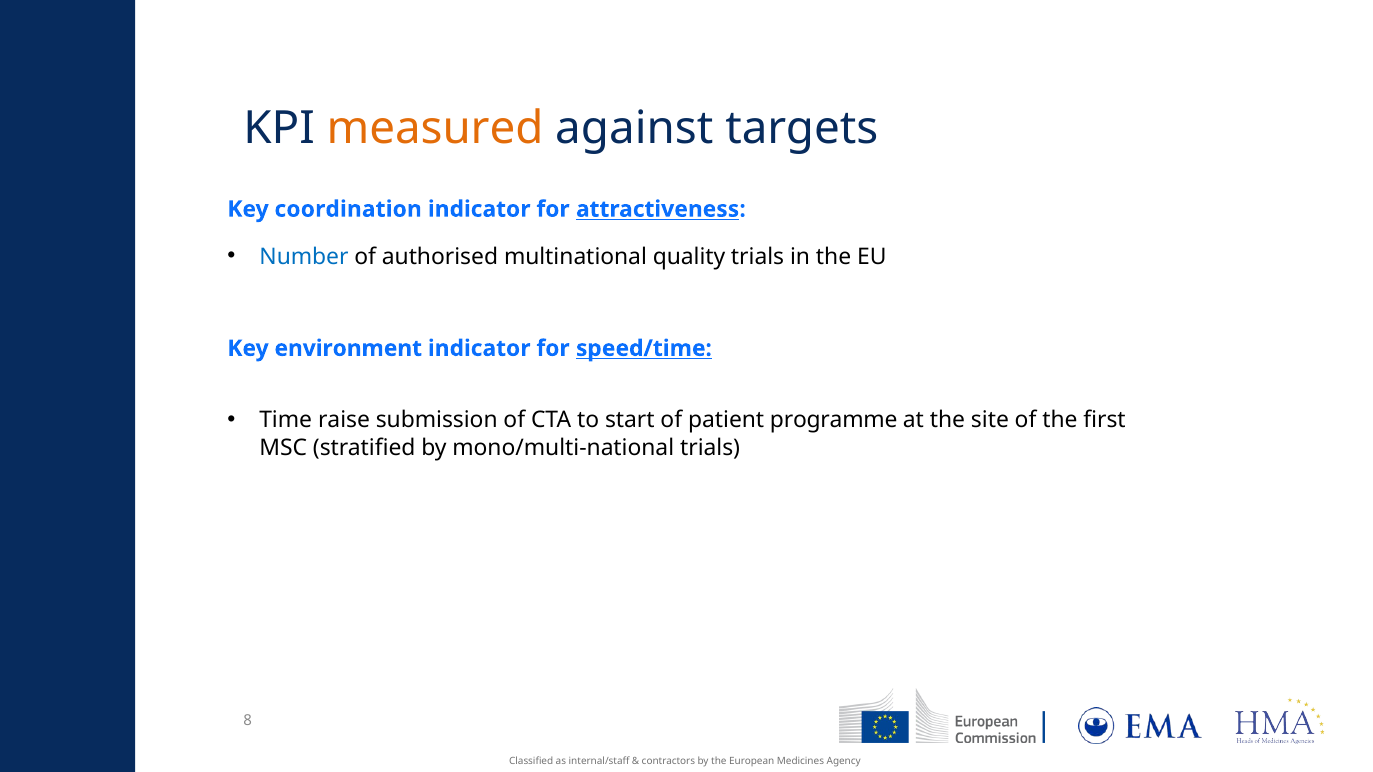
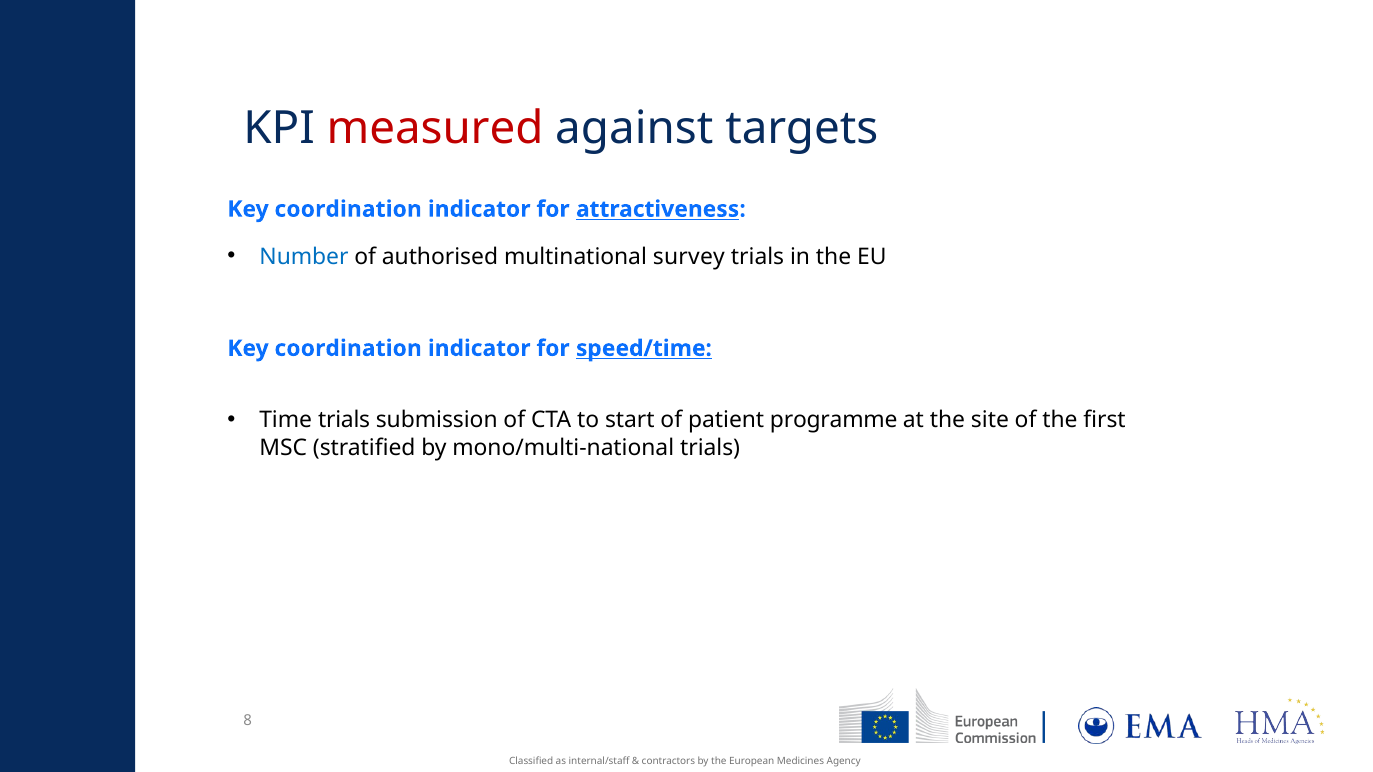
measured colour: orange -> red (435, 129)
quality: quality -> survey (689, 257)
environment: environment -> coordination (348, 348)
Time raise: raise -> trials (344, 421)
